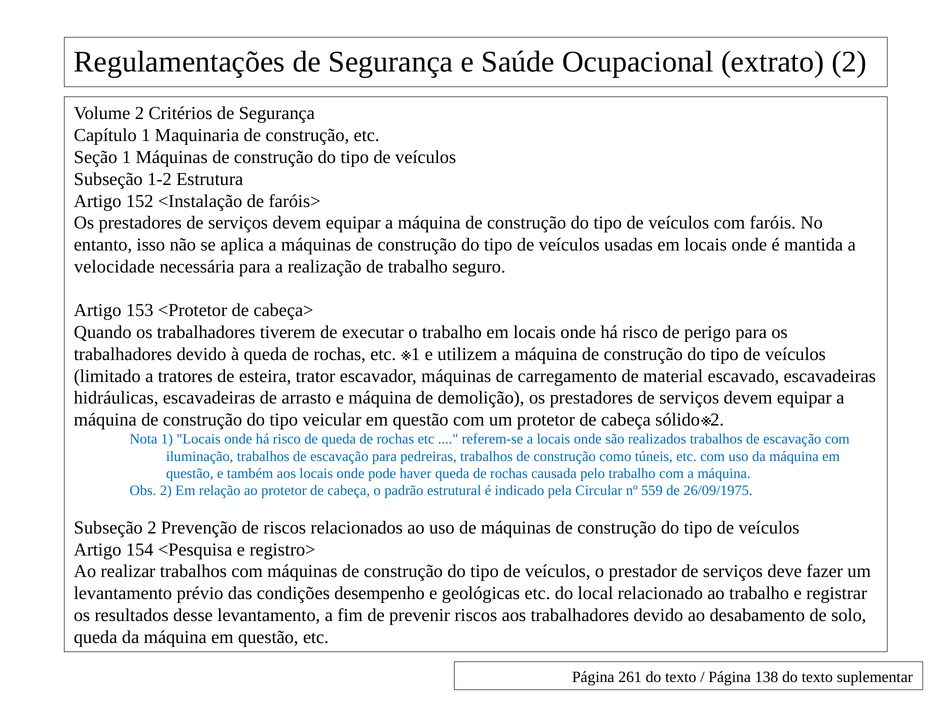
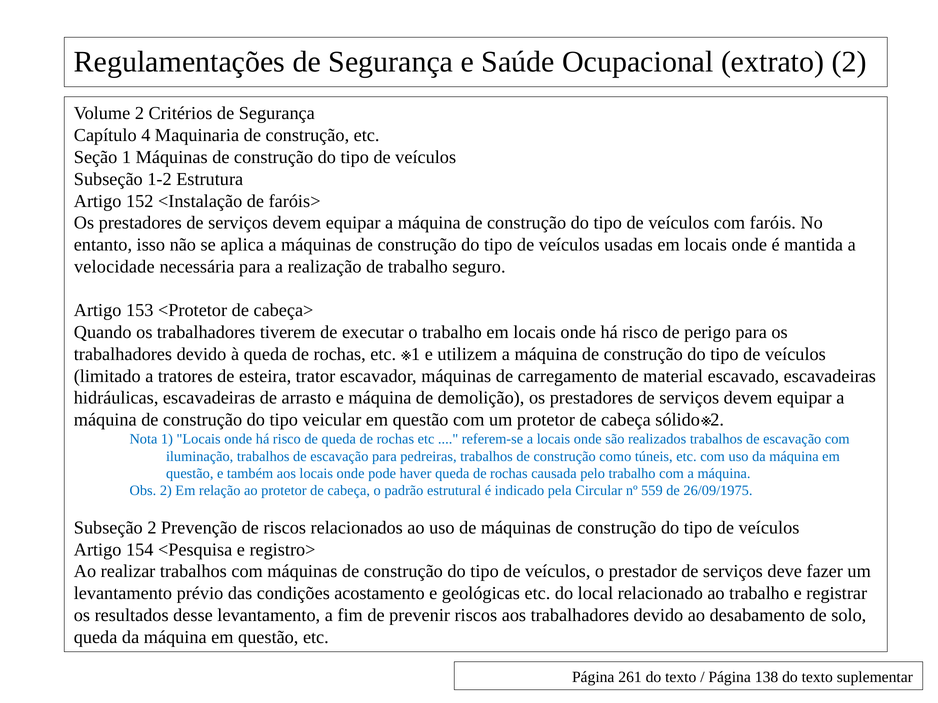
Capítulo 1: 1 -> 4 (146, 135)
desempenho: desempenho -> acostamento (379, 594)
